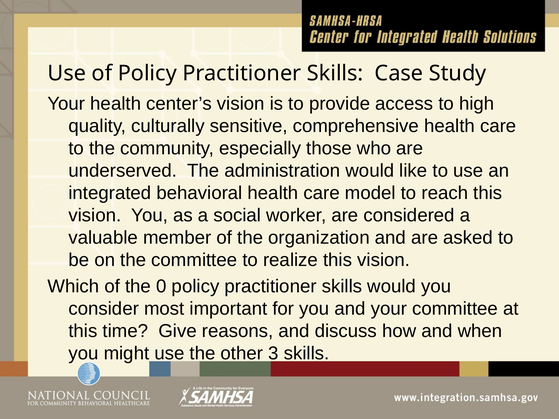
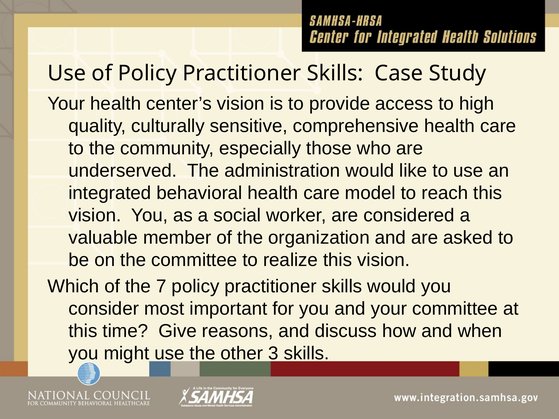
0: 0 -> 7 (161, 286)
